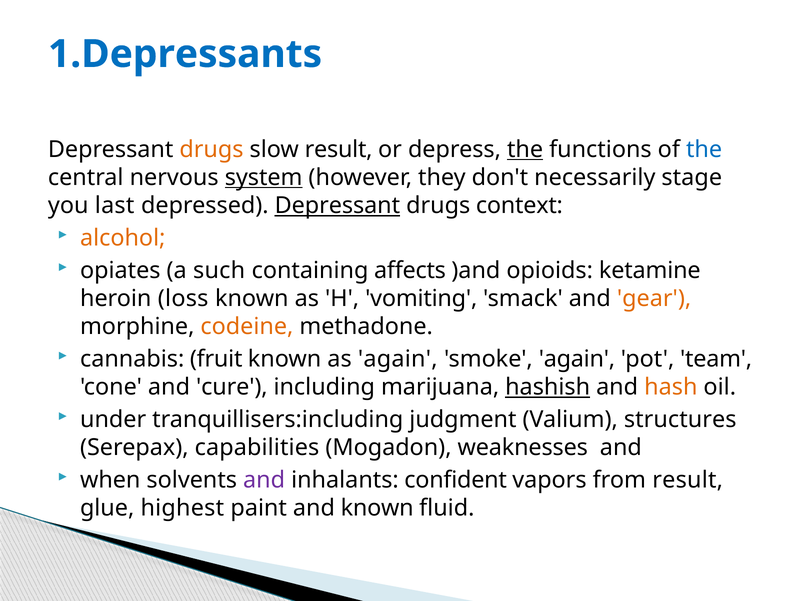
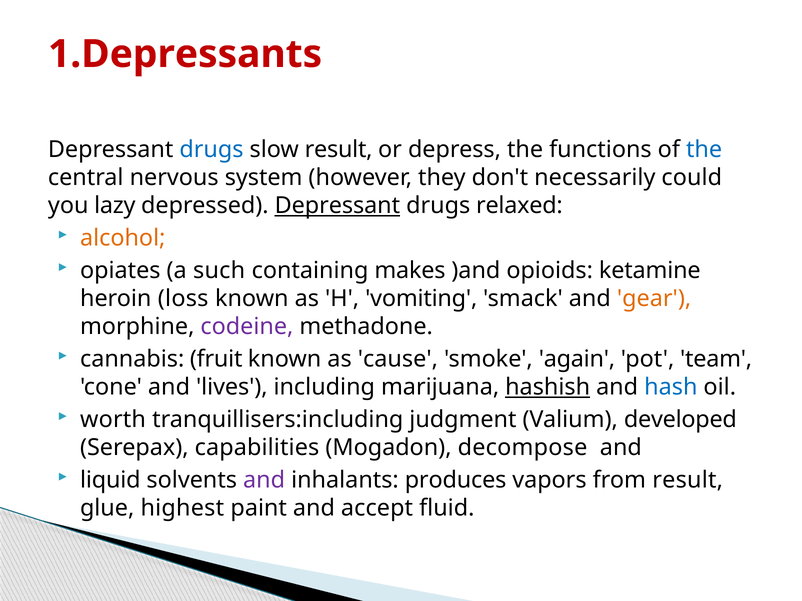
1.Depressants colour: blue -> red (185, 54)
drugs colour: orange -> blue (211, 150)
the underline: present -> none (525, 150)
system underline: present -> none (264, 178)
stage: stage -> could (692, 178)
last: last -> lazy (115, 206)
context: context -> relaxed (519, 206)
affects: affects -> makes (410, 271)
codeine colour: orange -> purple (247, 327)
as again: again -> cause (398, 359)
cure: cure -> lives (232, 387)
hash colour: orange -> blue (671, 387)
under: under -> worth (113, 420)
structures: structures -> developed (680, 420)
weaknesses: weaknesses -> decompose (523, 448)
when: when -> liquid (110, 481)
confident: confident -> produces (456, 481)
and known: known -> accept (377, 509)
